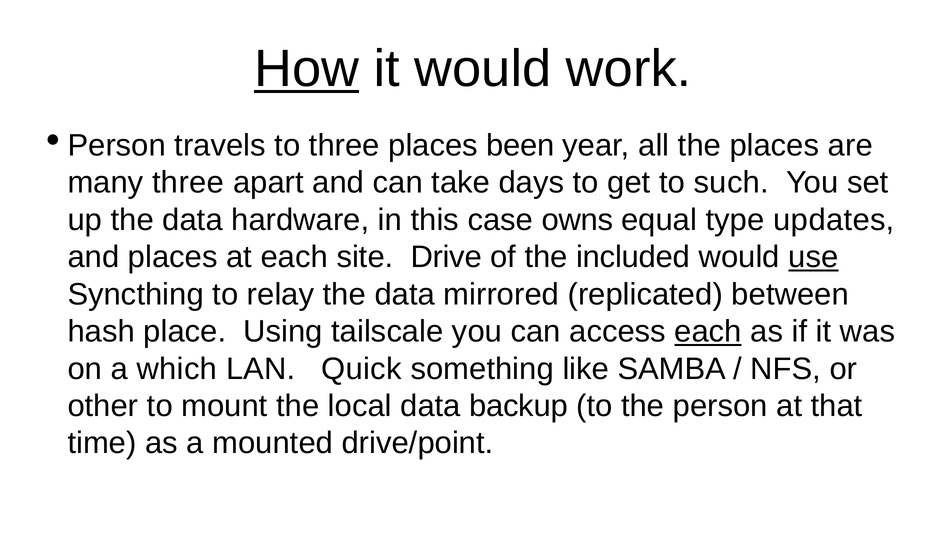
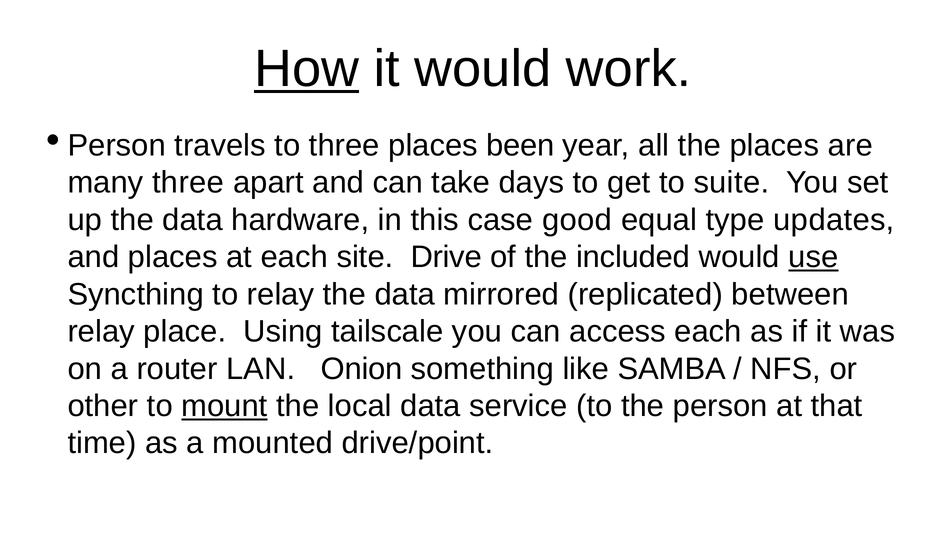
such: such -> suite (731, 183)
owns: owns -> good (577, 220)
hash: hash -> relay (101, 331)
each underline: present -> none (708, 331)
which: which -> router (177, 369)
Quick: Quick -> Onion (362, 369)
mount underline: none -> present (224, 406)
backup: backup -> service (518, 406)
